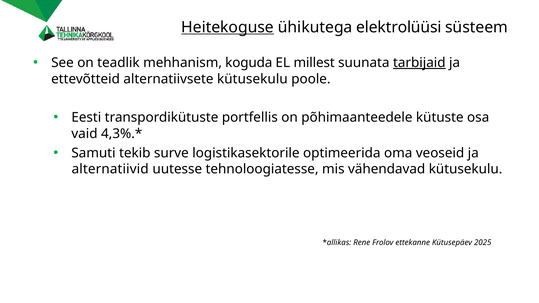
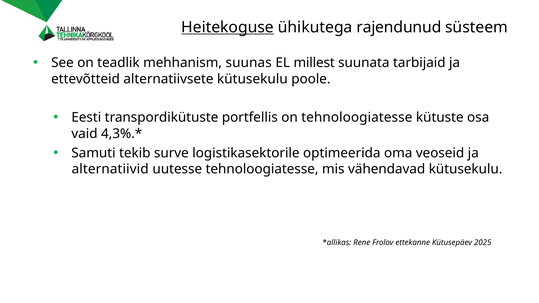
elektrolüüsi: elektrolüüsi -> rajendunud (399, 27)
koguda: koguda -> suunas (249, 63)
tarbijaid underline: present -> none (419, 63)
on põhimaanteedele: põhimaanteedele -> tehnoloogiatesse (357, 118)
